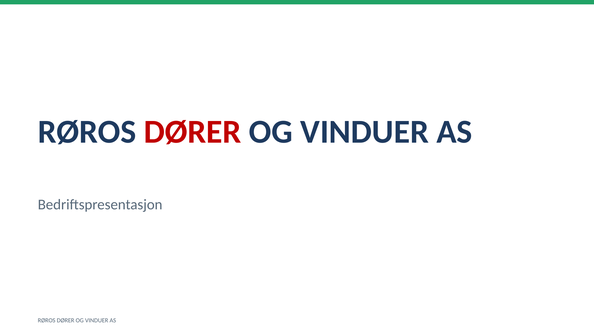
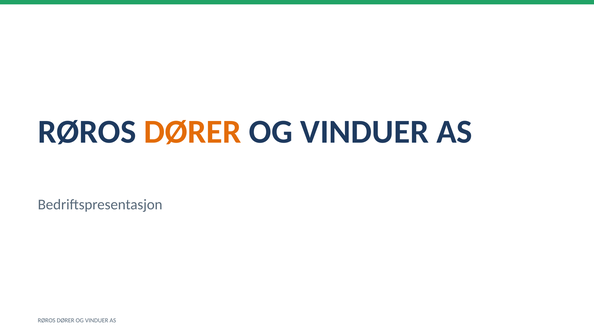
DØRER colour: red -> orange (192, 132)
